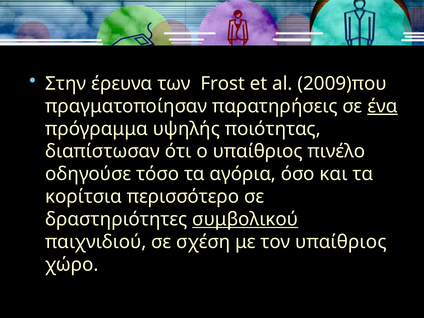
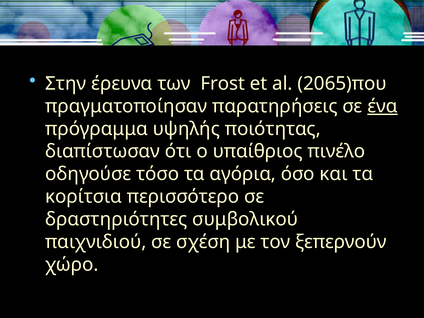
2009)που: 2009)που -> 2065)που (342, 84)
συμβολικού underline: present -> none (245, 219)
τον υπαίθριος: υπαίθριος -> ξεπερνούν (341, 242)
